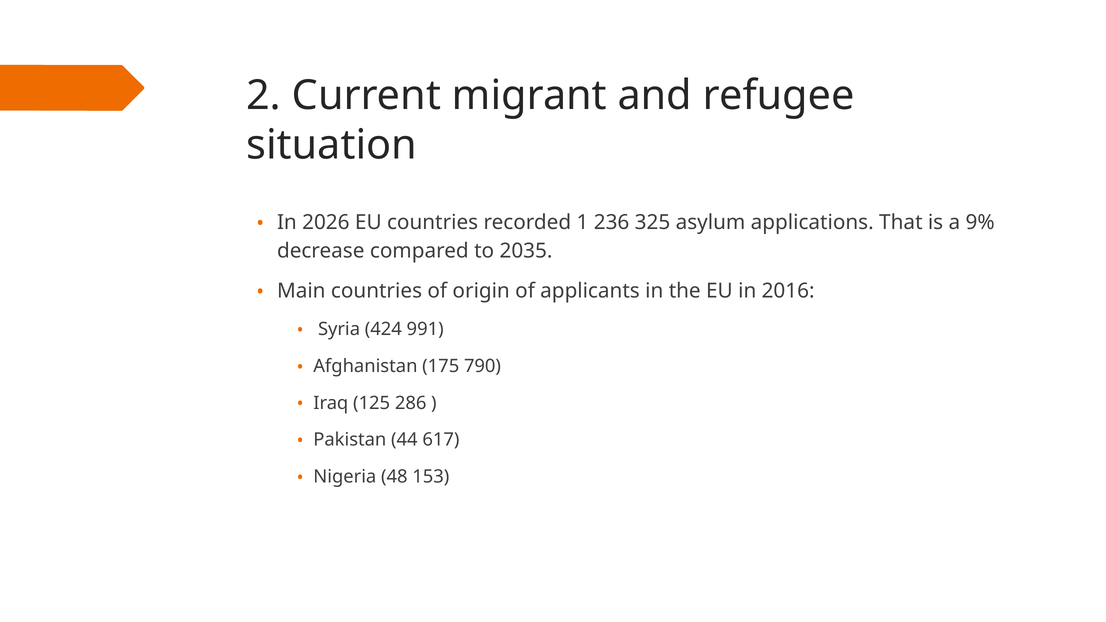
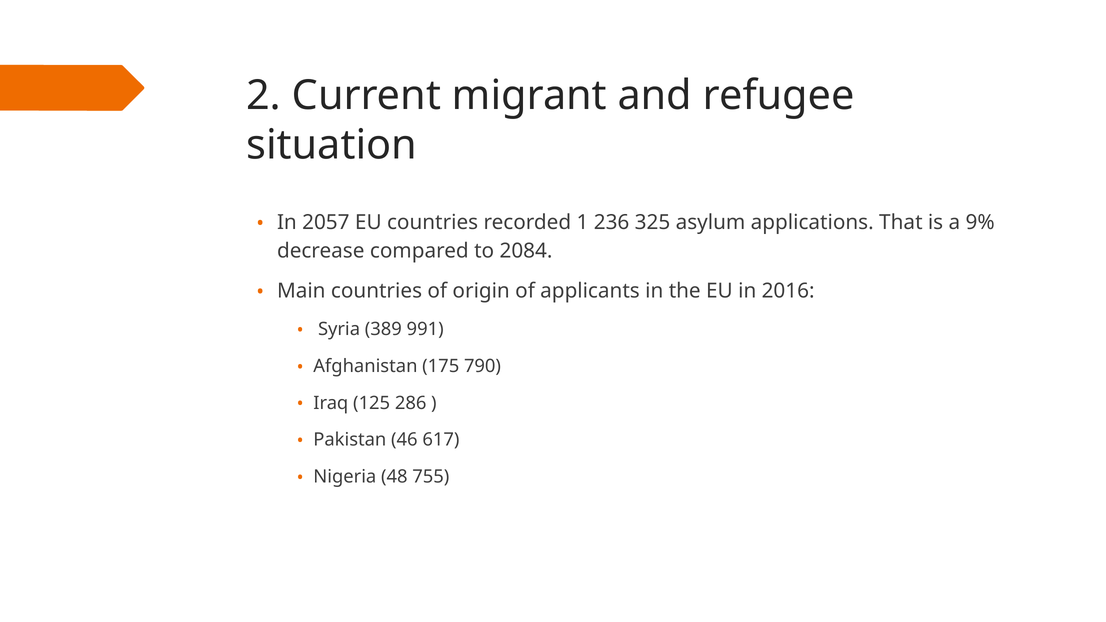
2026: 2026 -> 2057 (326, 222)
2035: 2035 -> 2084 (526, 251)
424: 424 -> 389 (383, 329)
44: 44 -> 46 (404, 440)
153: 153 -> 755 (431, 477)
